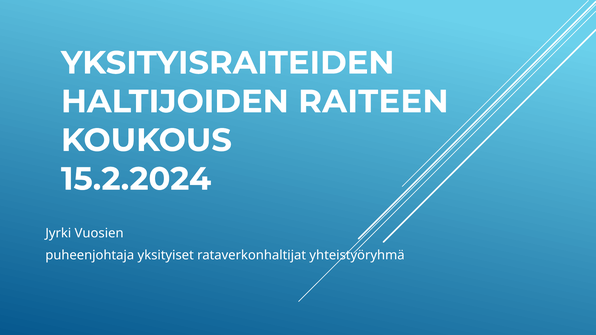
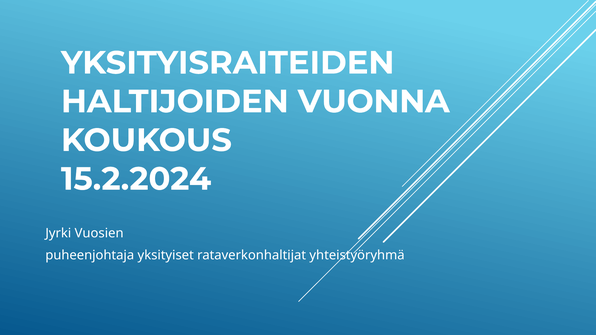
RAITEEN: RAITEEN -> VUONNA (374, 102)
